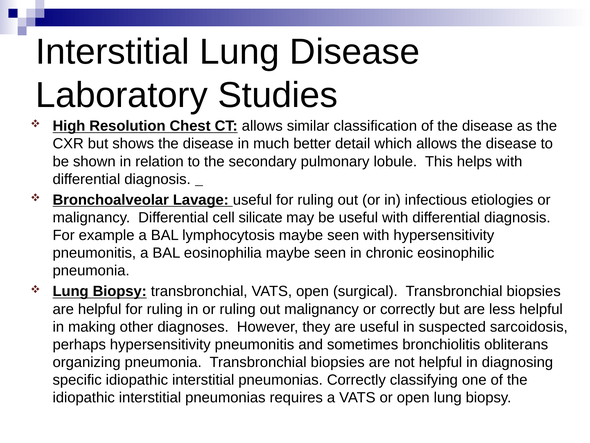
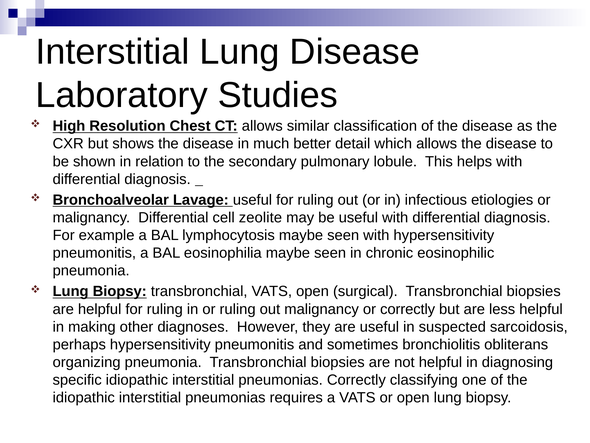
silicate: silicate -> zeolite (260, 217)
